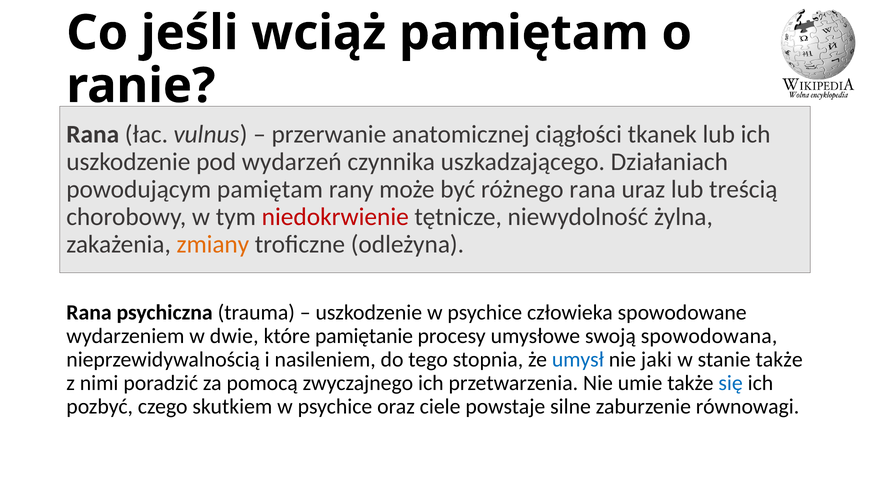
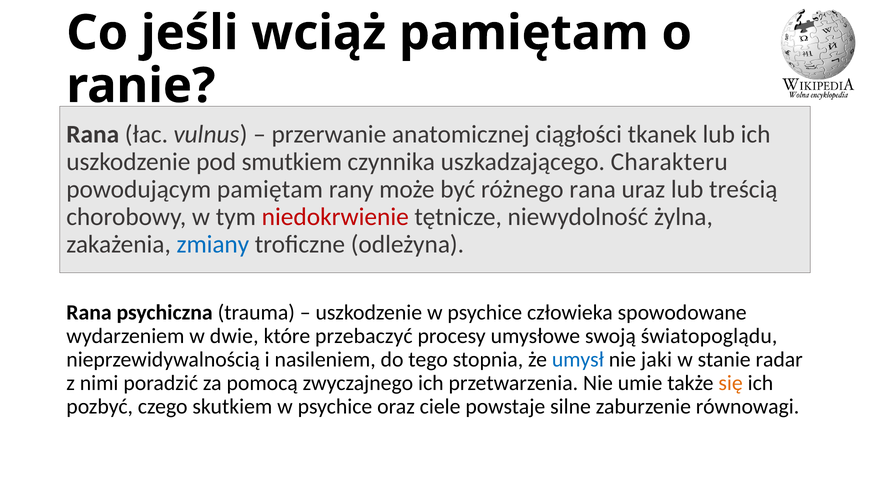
wydarzeń: wydarzeń -> smutkiem (292, 162)
Działaniach: Działaniach -> Charakteru (669, 162)
zmiany colour: orange -> blue (213, 244)
pamiętanie: pamiętanie -> przebaczyć (364, 336)
spowodowana: spowodowana -> światopoglądu (709, 336)
stanie także: także -> radar (779, 359)
się colour: blue -> orange (731, 382)
